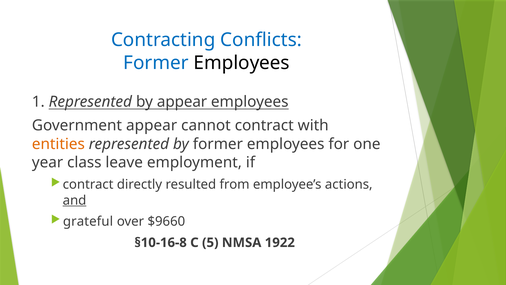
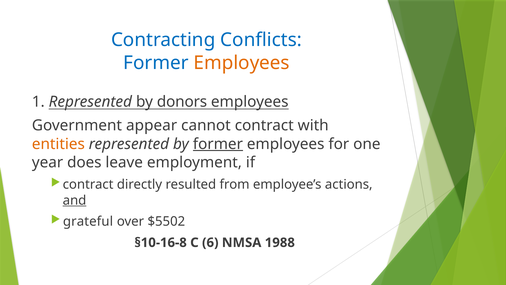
Employees colour: black -> orange (242, 63)
by appear: appear -> donors (182, 102)
former underline: none -> present (218, 144)
class: class -> does (84, 162)
$9660: $9660 -> $5502 (166, 221)
5: 5 -> 6 (210, 242)
1922: 1922 -> 1988 (280, 242)
